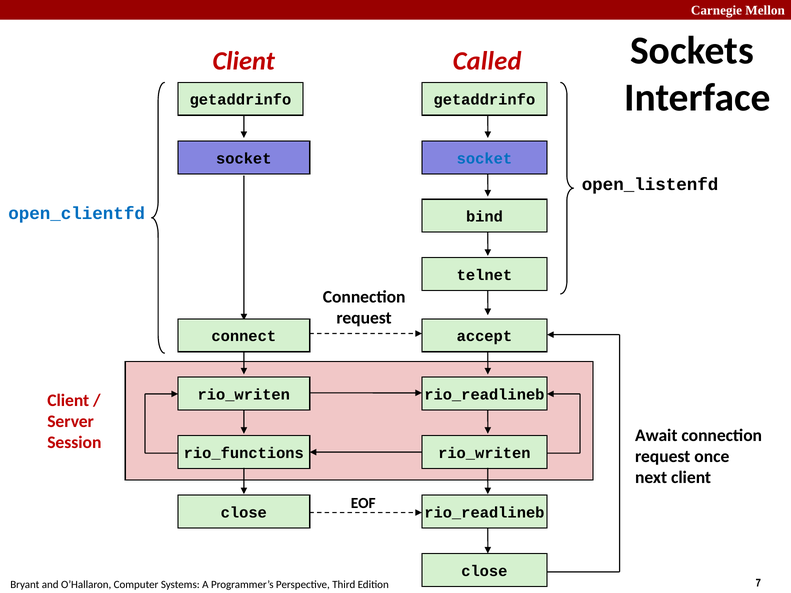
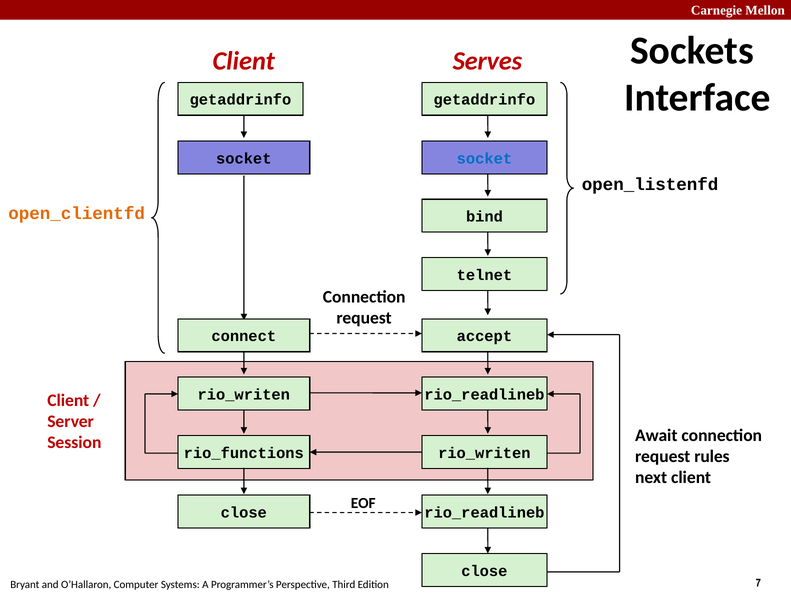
Called: Called -> Serves (487, 61)
open_clientfd colour: blue -> orange (77, 213)
once: once -> rules (712, 457)
